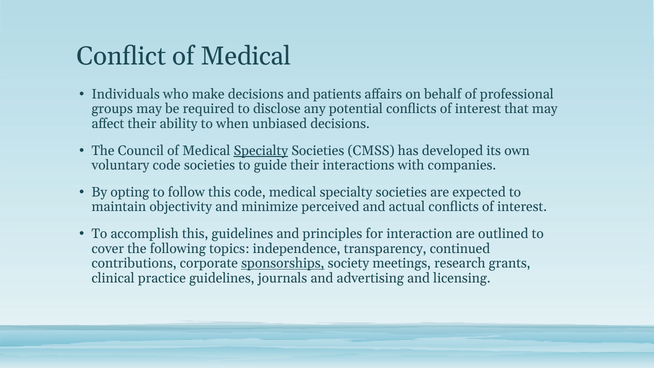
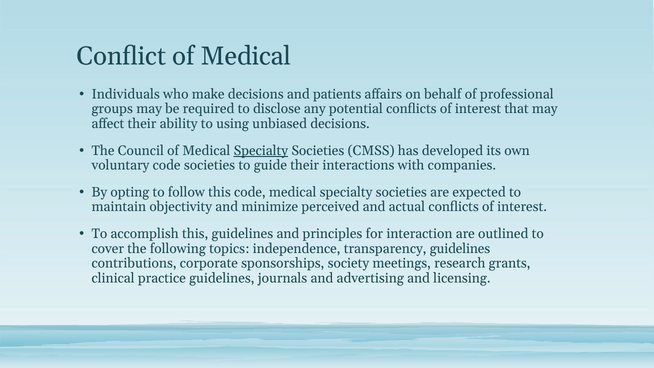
when: when -> using (233, 124)
transparency continued: continued -> guidelines (460, 249)
sponsorships underline: present -> none (283, 263)
